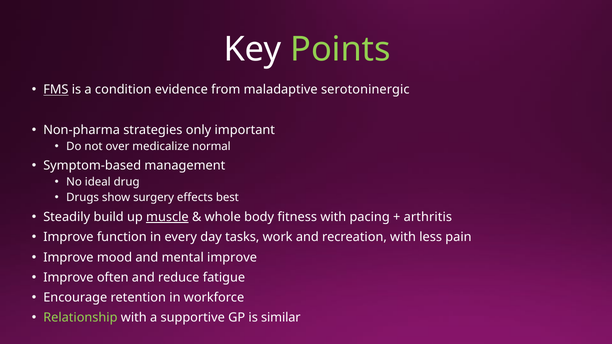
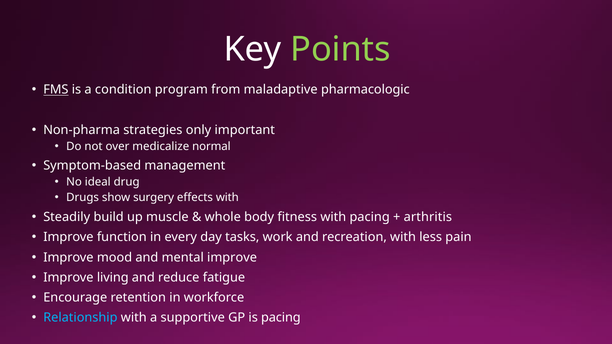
evidence: evidence -> program (181, 90)
serotoninergic: serotoninergic -> pharmacologic (365, 90)
effects best: best -> with (227, 198)
muscle underline: present -> none (167, 217)
often: often -> living (113, 278)
Relationship colour: light green -> light blue (80, 318)
is similar: similar -> pacing (281, 318)
